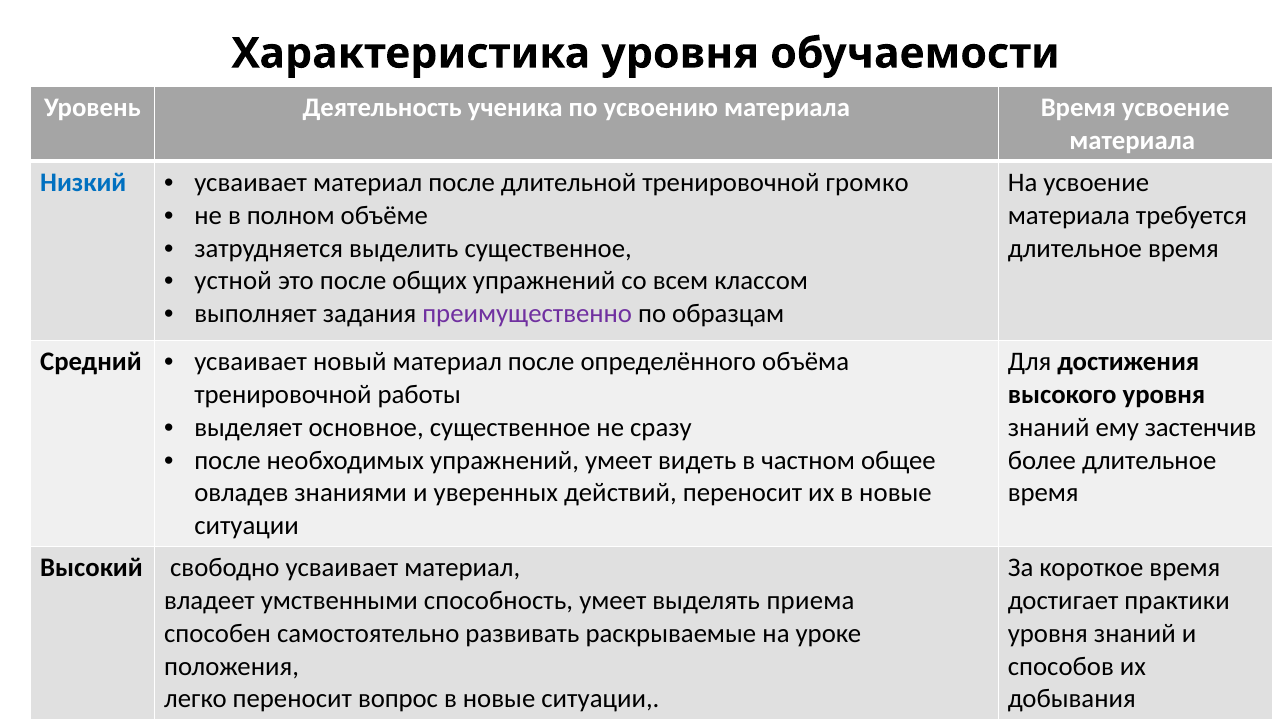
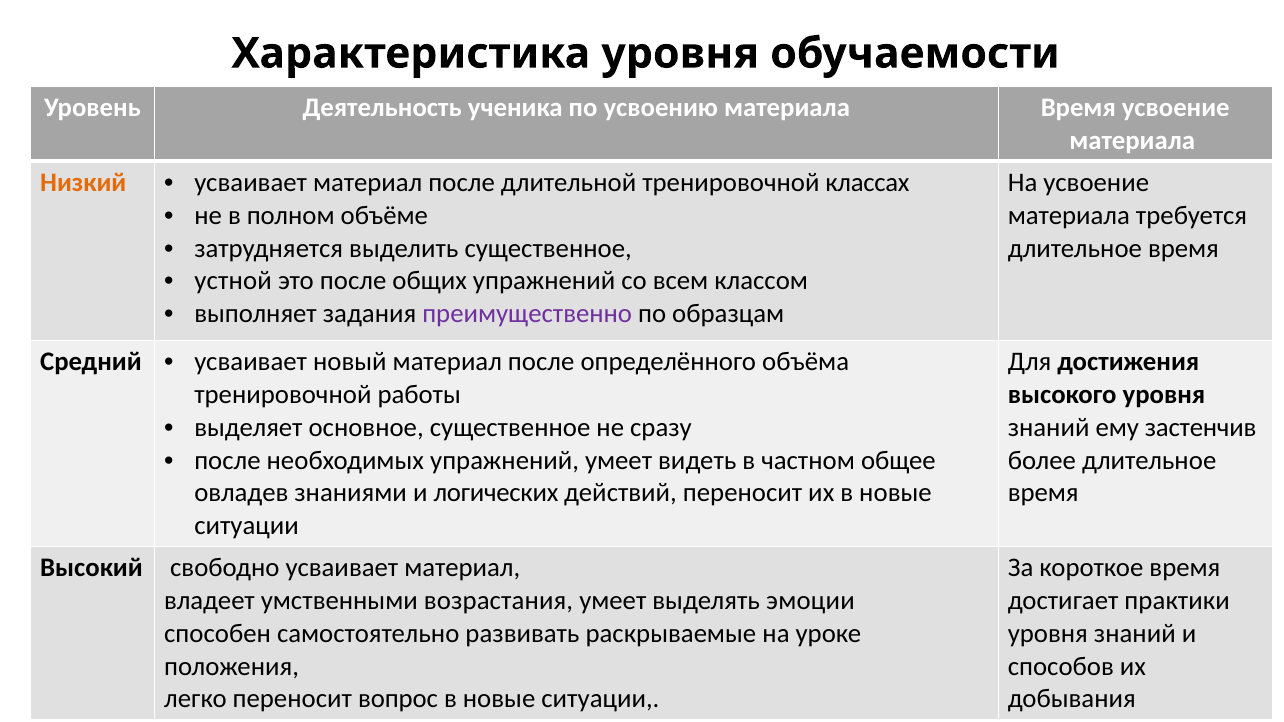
Низкий colour: blue -> orange (83, 183)
громко: громко -> классах (867, 183)
уверенных: уверенных -> логических (496, 493)
способность: способность -> возрастания (499, 601)
приема: приема -> эмоции (811, 601)
